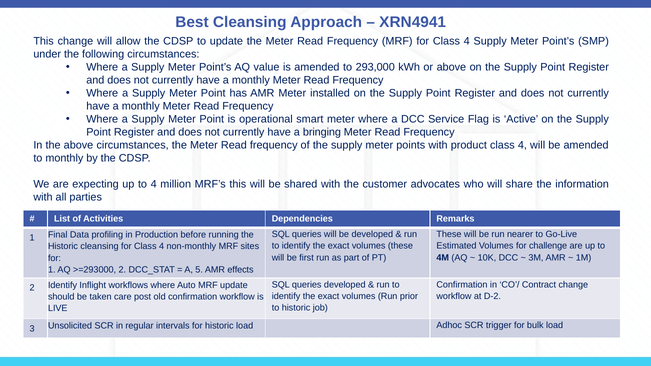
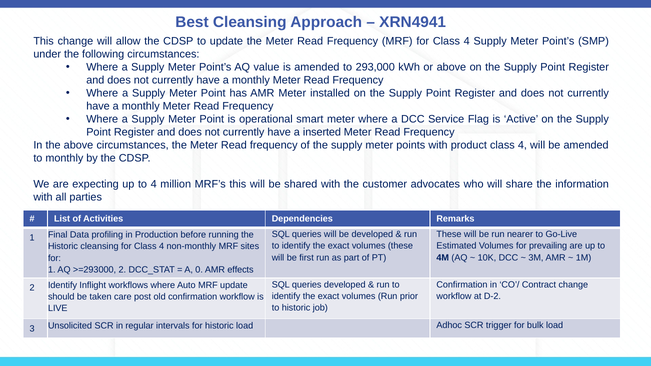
bringing: bringing -> inserted (322, 132)
challenge: challenge -> prevailing (548, 246)
5: 5 -> 0 (199, 270)
